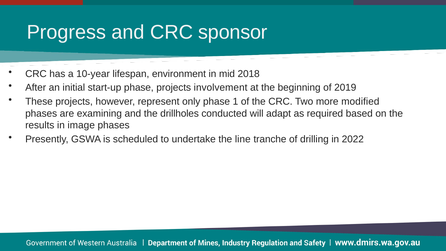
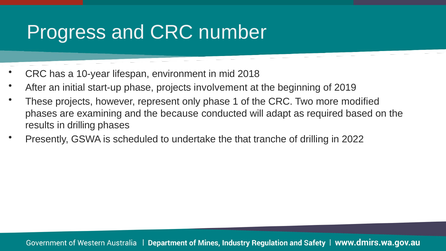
sponsor: sponsor -> number (233, 32)
drillholes: drillholes -> because (179, 113)
in image: image -> drilling (81, 125)
line: line -> that (243, 139)
